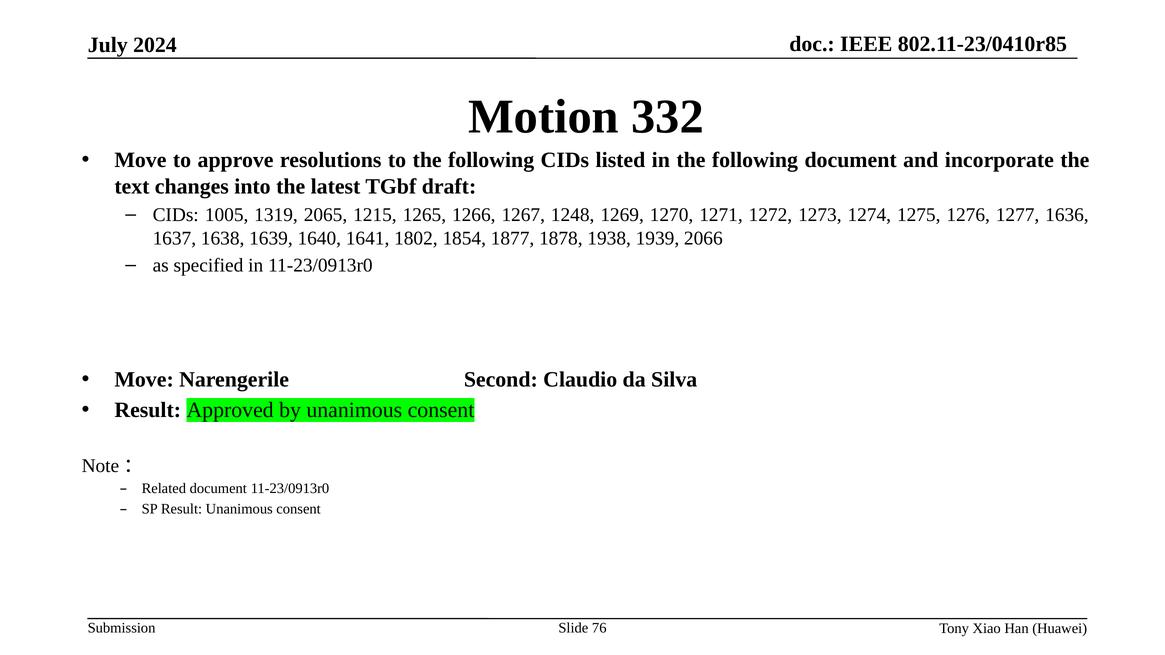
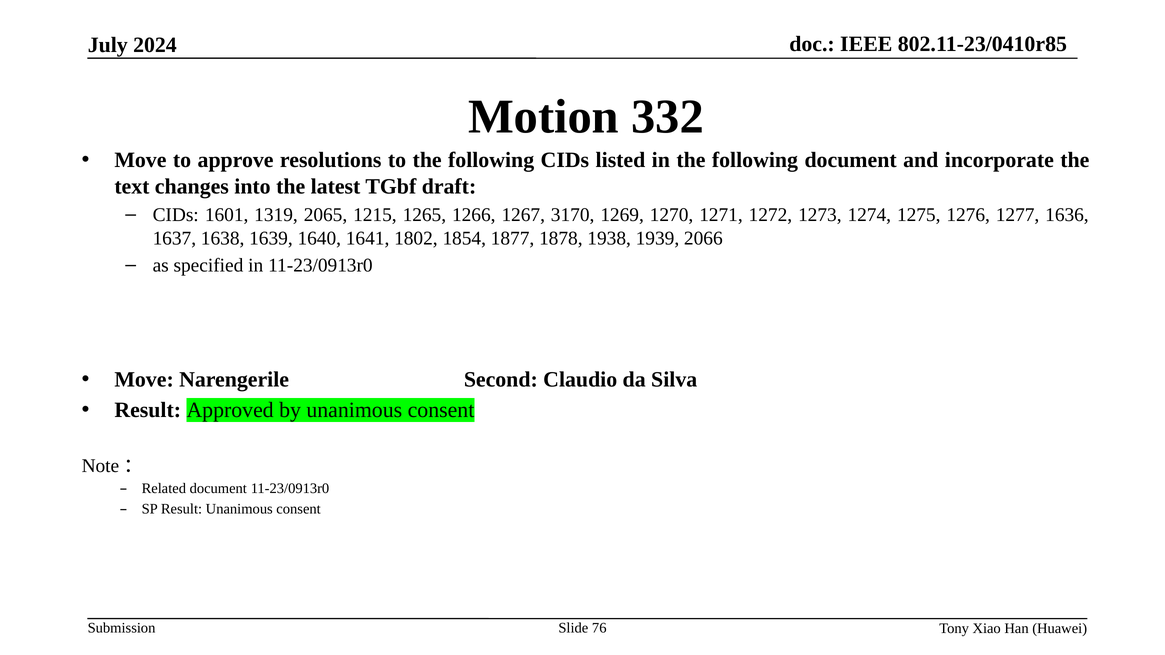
1005: 1005 -> 1601 (227, 215)
1248: 1248 -> 3170 (573, 215)
